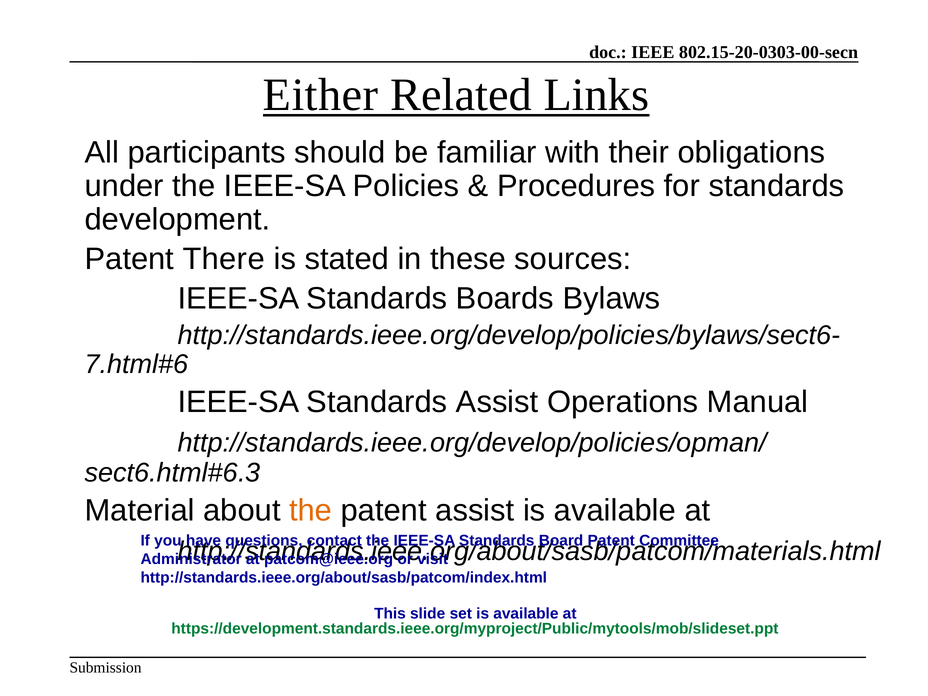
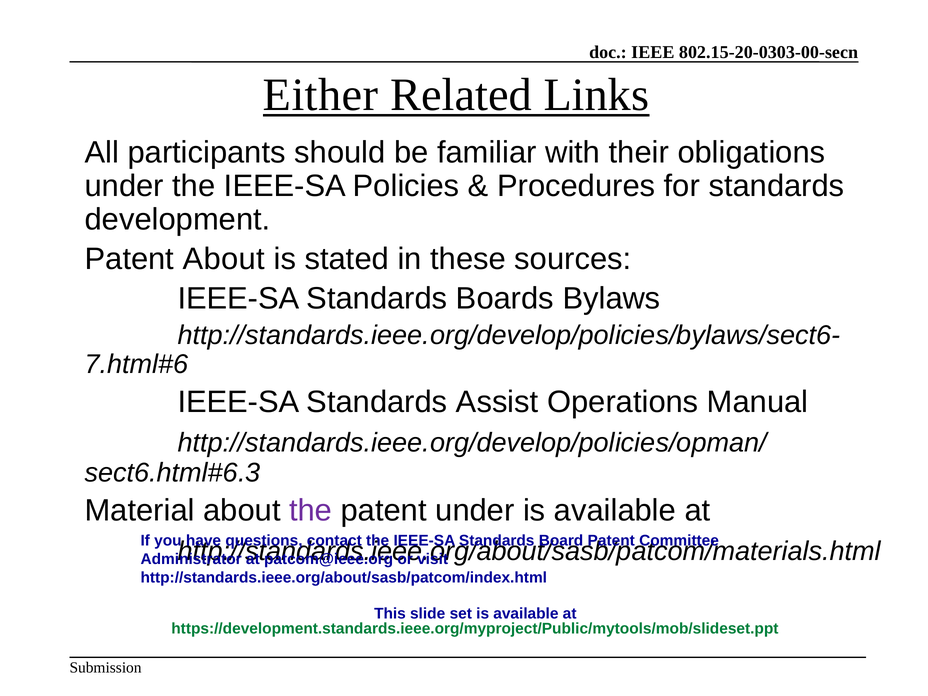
Patent There: There -> About (224, 259)
the colour: orange -> purple (311, 510)
patent assist: assist -> under (475, 510)
